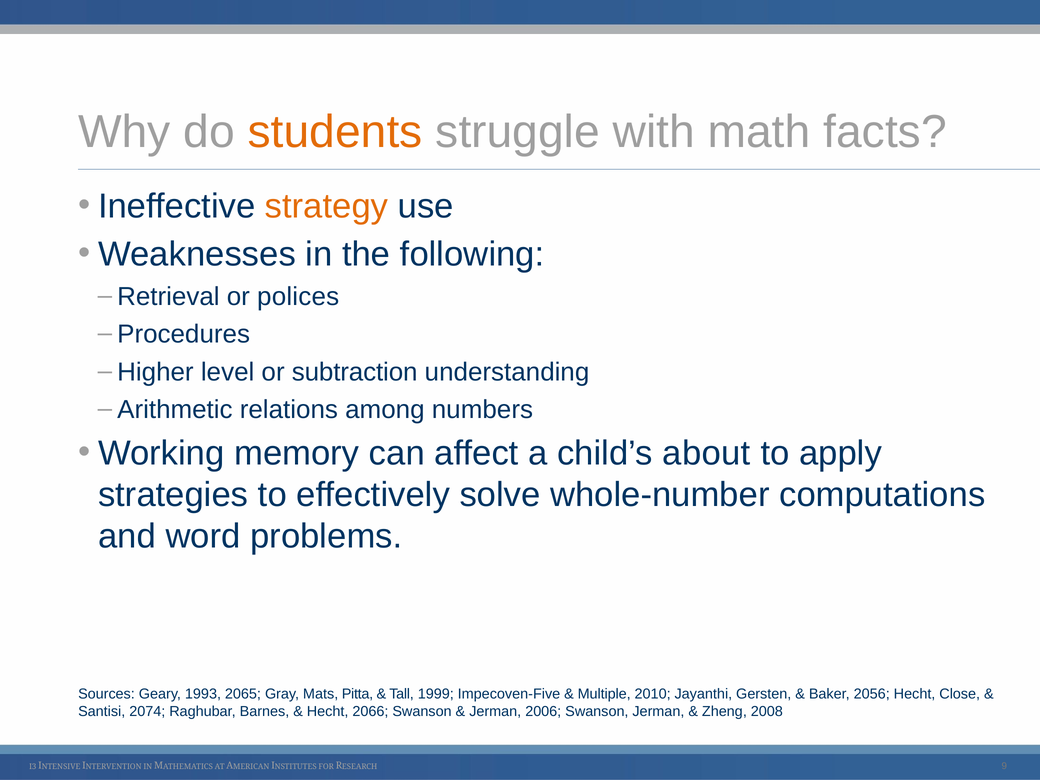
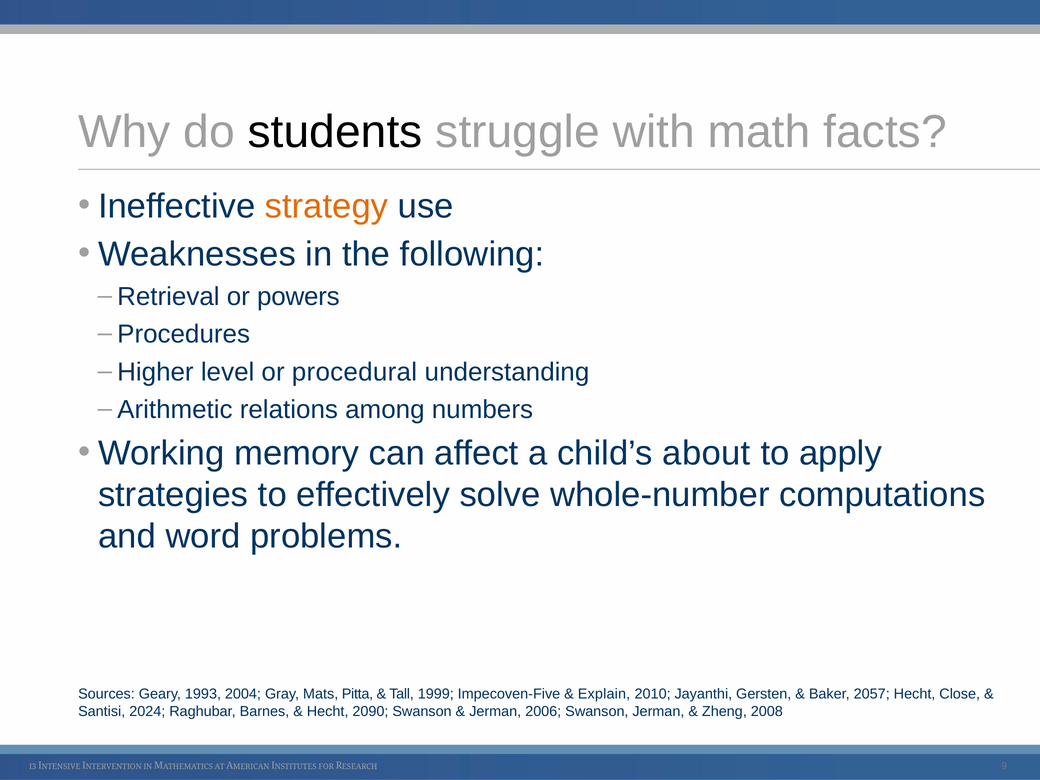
students colour: orange -> black (335, 132)
polices: polices -> powers (298, 296)
subtraction: subtraction -> procedural (354, 372)
2065: 2065 -> 2004 (243, 694)
Multiple: Multiple -> Explain (604, 694)
2056: 2056 -> 2057 (872, 694)
2074: 2074 -> 2024 (147, 712)
2066: 2066 -> 2090 (370, 712)
